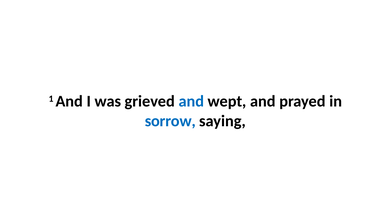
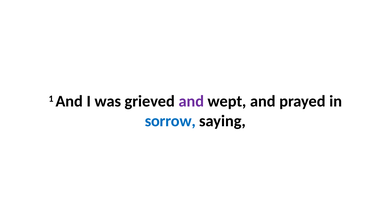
and colour: blue -> purple (191, 101)
